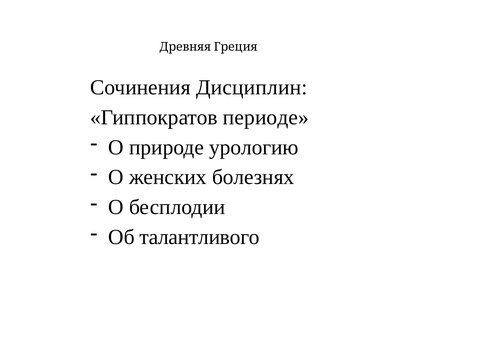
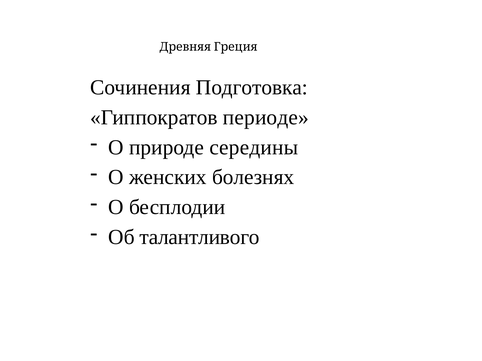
Дисциплин: Дисциплин -> Подготовка (252, 87)
урологию: урологию -> середины (254, 147)
